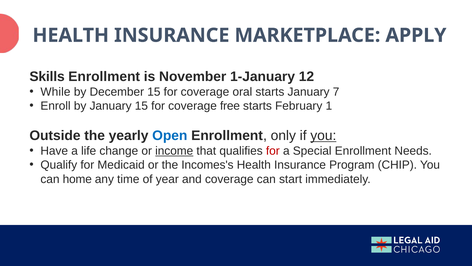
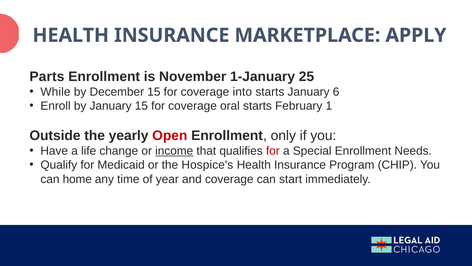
Skills: Skills -> Parts (47, 76)
12: 12 -> 25 (306, 76)
oral: oral -> into (242, 92)
7: 7 -> 6 (336, 92)
free: free -> oral (230, 106)
Open colour: blue -> red (170, 135)
you underline: present -> none (323, 135)
Incomes's: Incomes's -> Hospice's (207, 165)
